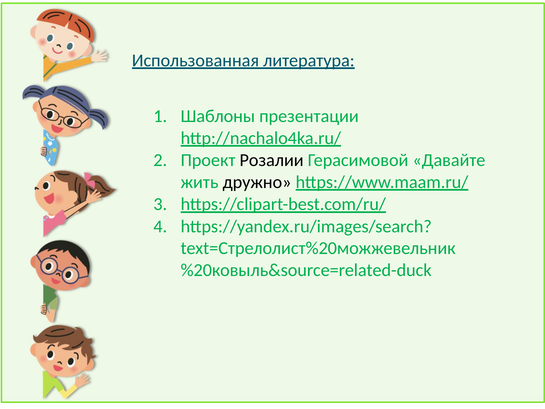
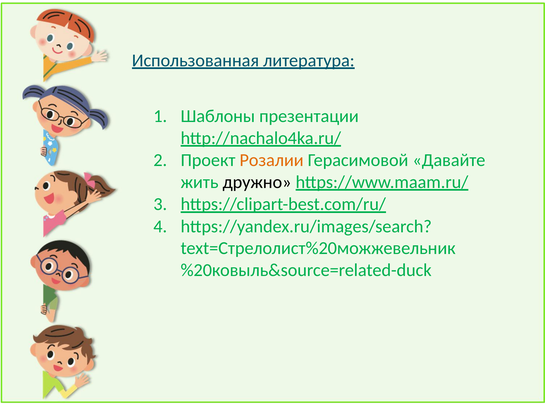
Розалии colour: black -> orange (272, 160)
